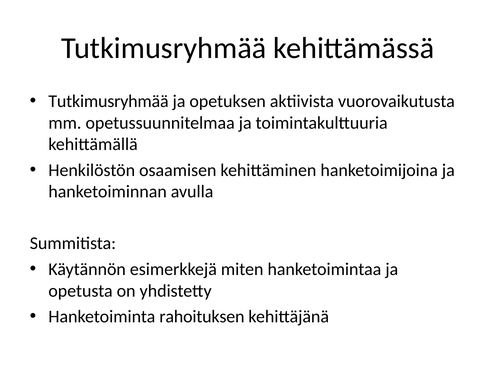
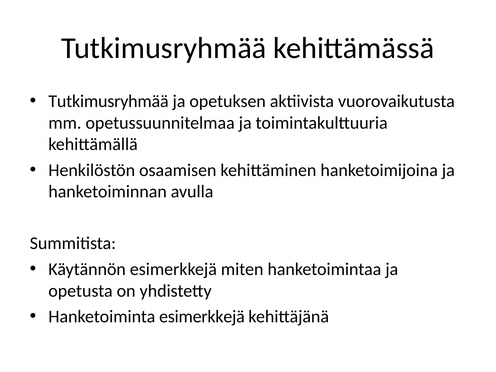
Hanketoiminta rahoituksen: rahoituksen -> esimerkkejä (202, 317)
